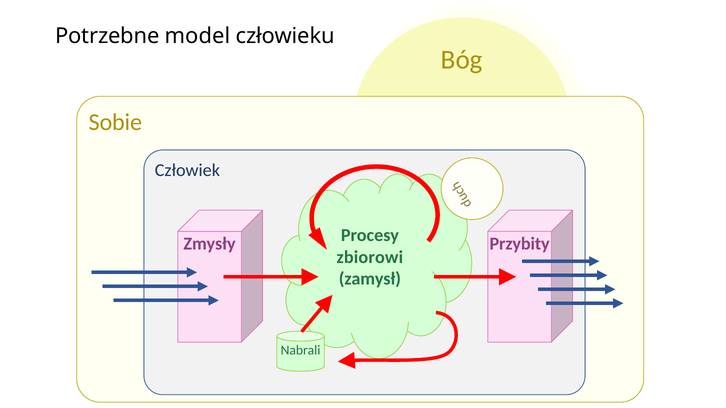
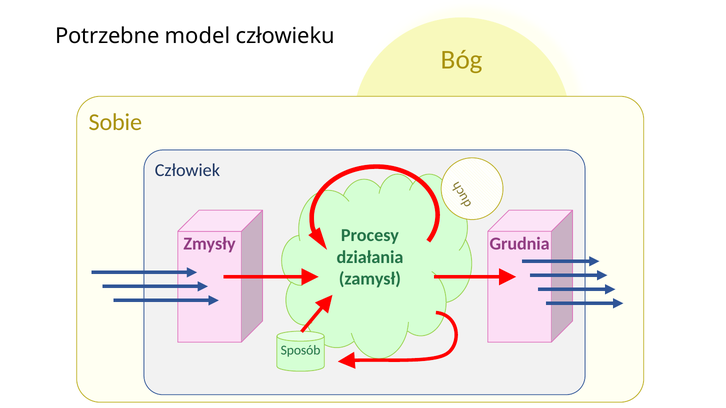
Przybity: Przybity -> Grudnia (520, 244)
zbiorowi: zbiorowi -> działania (370, 257)
Nabrali: Nabrali -> Sposób (301, 351)
